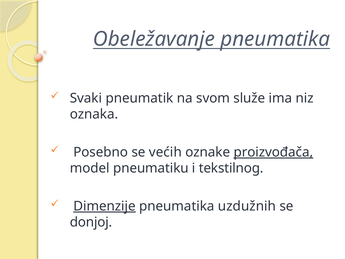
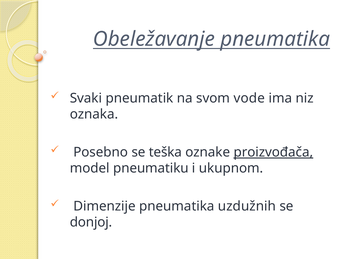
služe: služe -> vode (249, 98)
većih: većih -> teška (165, 152)
tekstilnog: tekstilnog -> ukupnom (231, 168)
Dimenzije underline: present -> none (104, 206)
